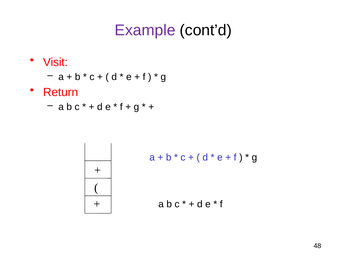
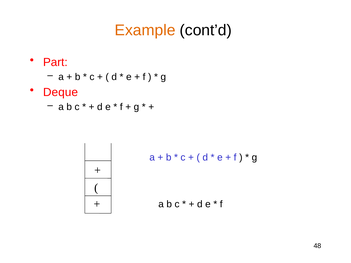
Example colour: purple -> orange (145, 30)
Visit: Visit -> Part (55, 62)
Return: Return -> Deque (60, 92)
